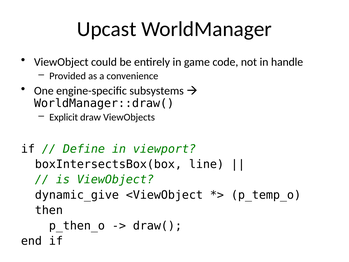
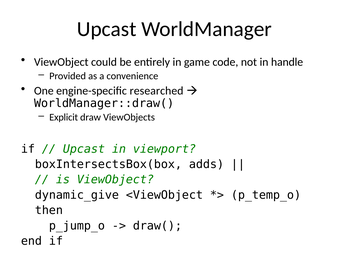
subsystems: subsystems -> researched (157, 91)
Define: Define -> Upcast (84, 149)
line: line -> adds (206, 164)
p_then_o: p_then_o -> p_jump_o (77, 226)
